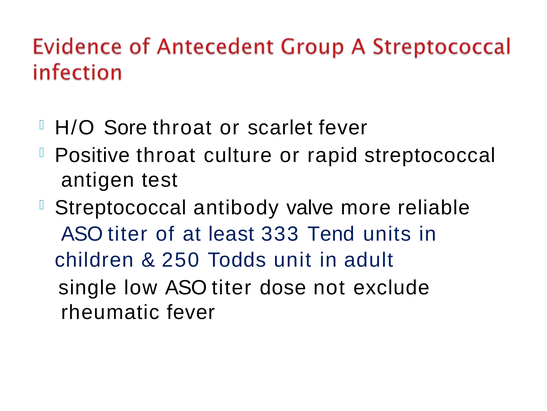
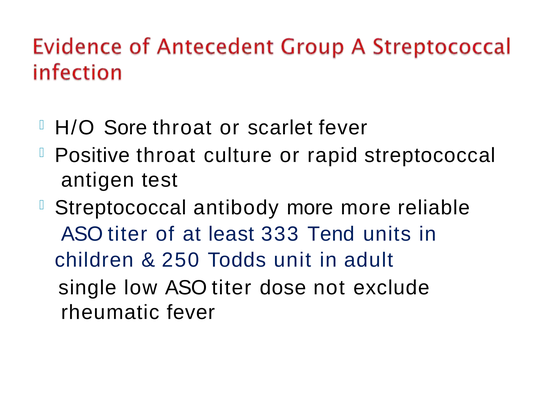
antibody valve: valve -> more (310, 207)
